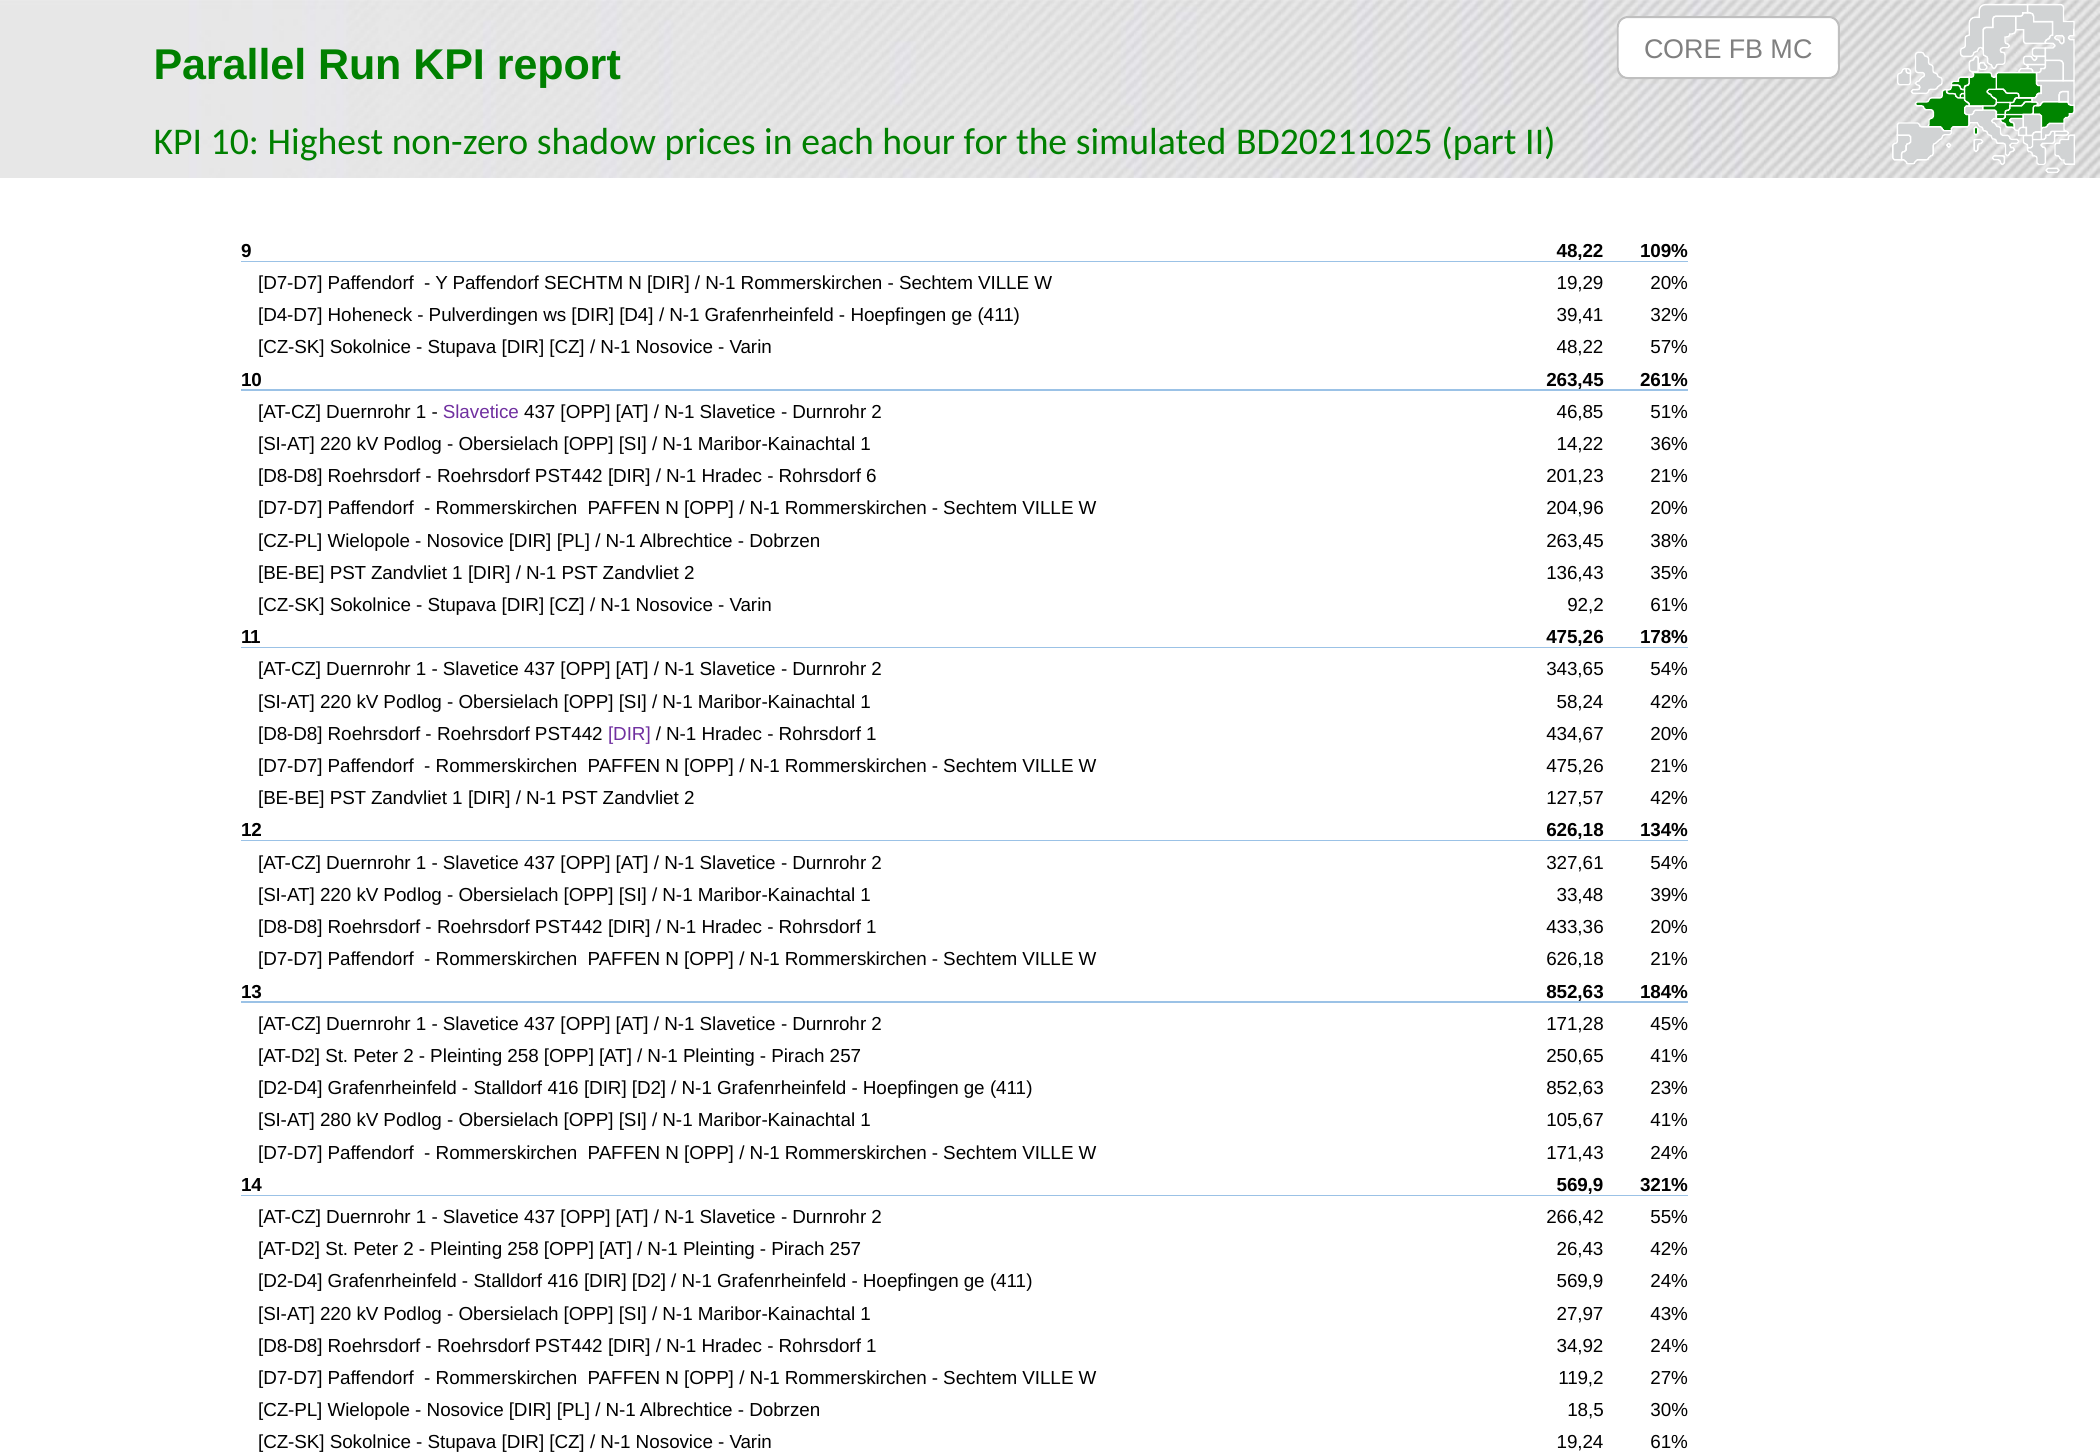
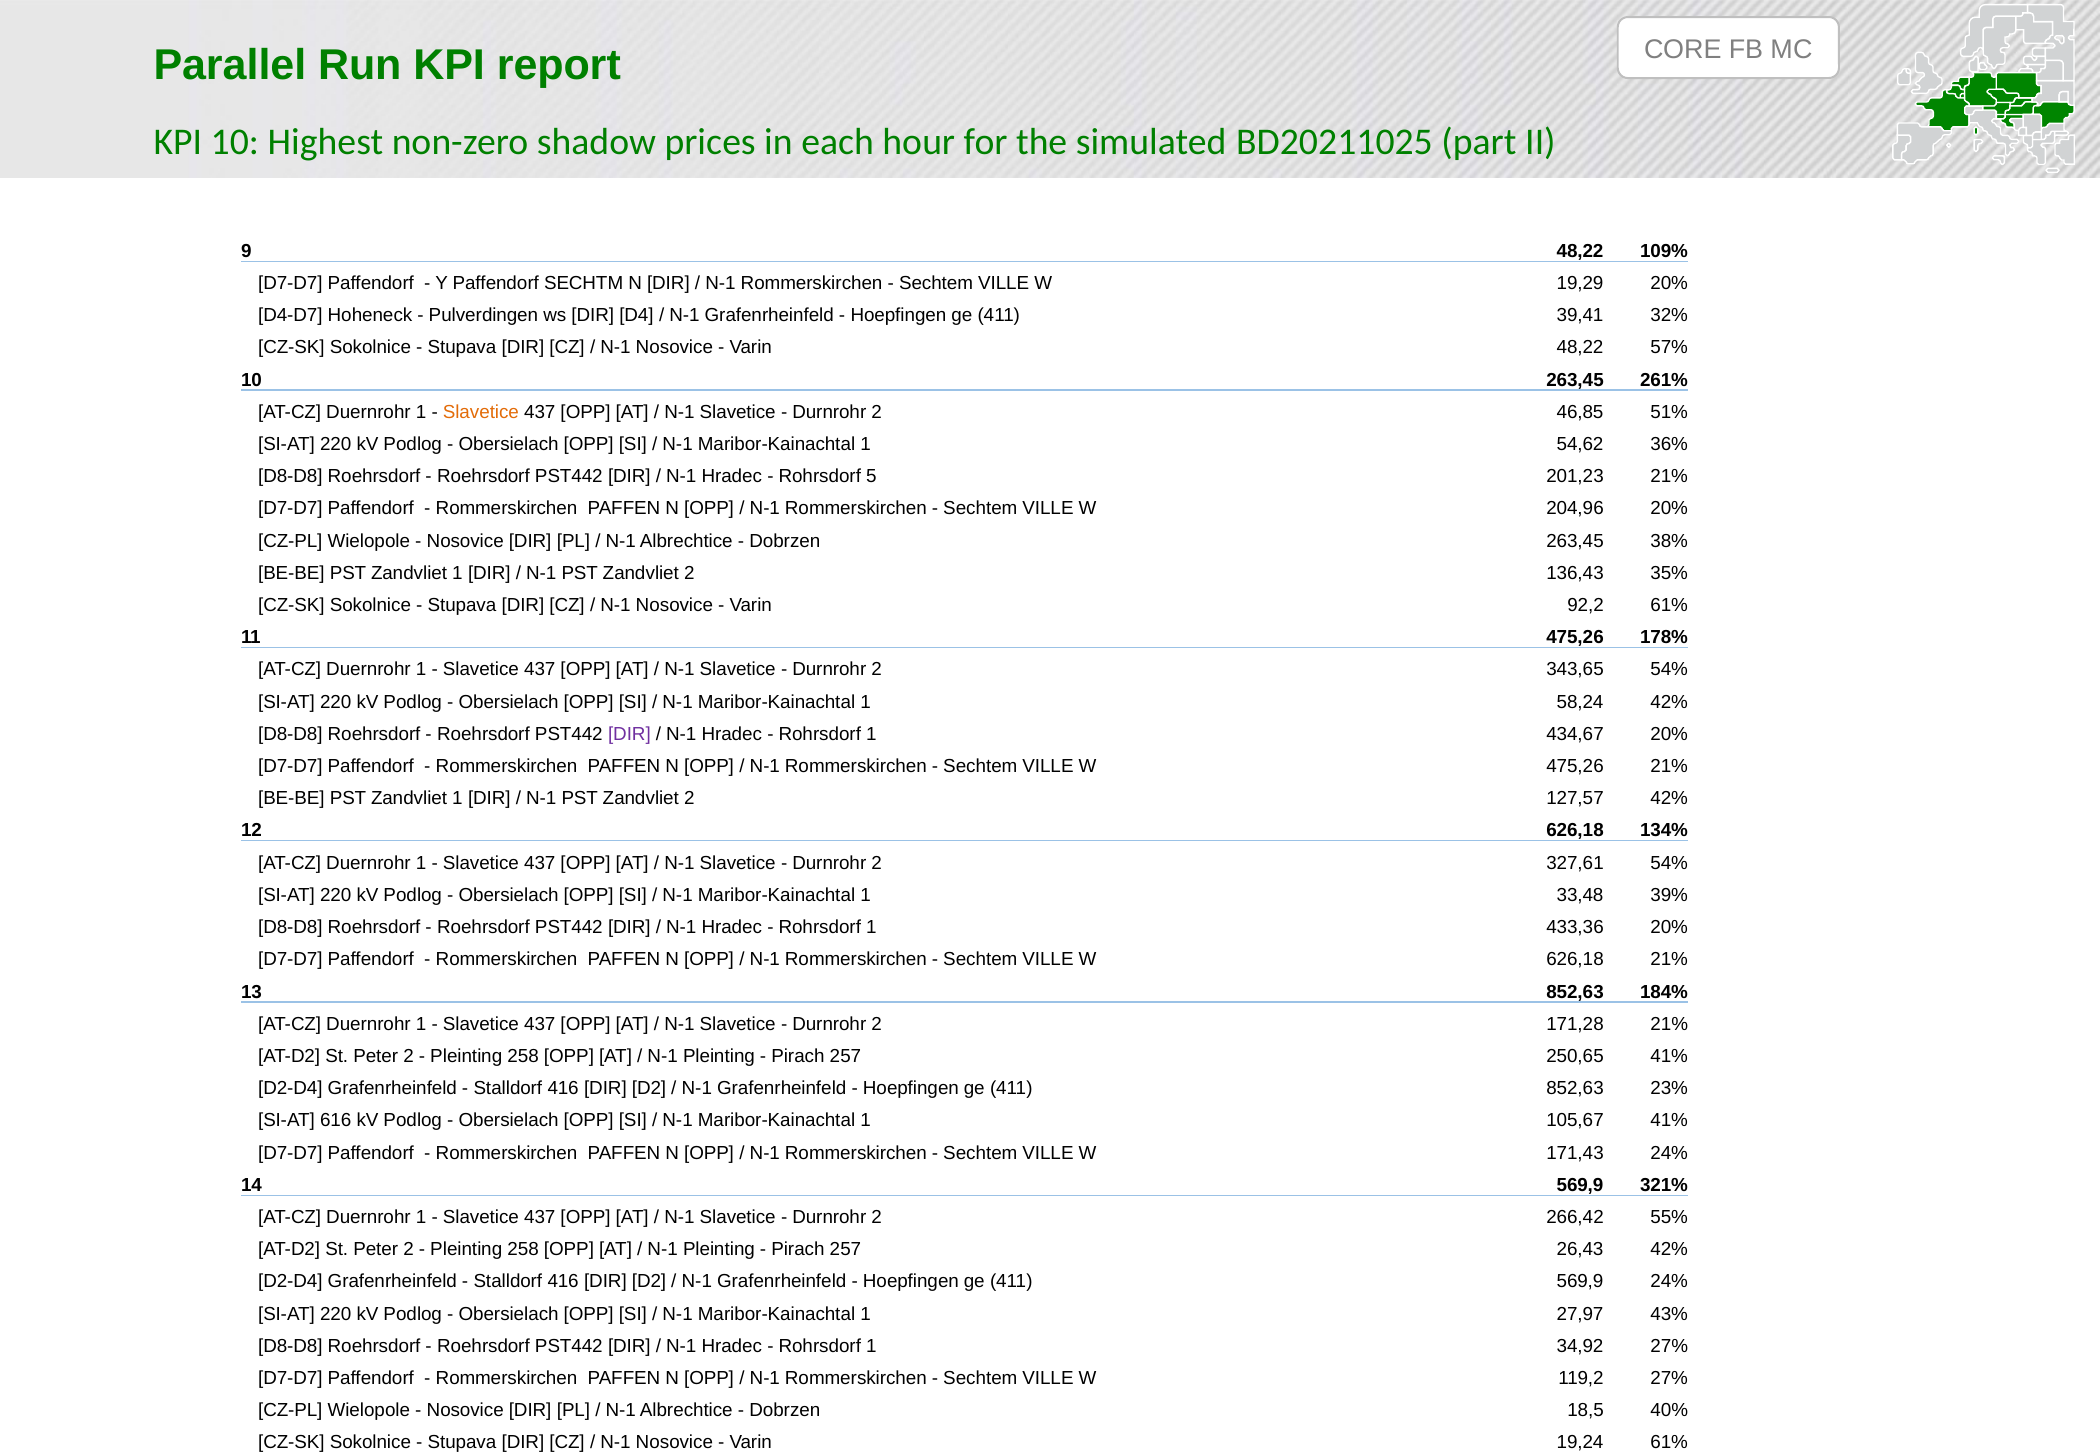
Slavetice colour: purple -> orange (481, 412)
14,22: 14,22 -> 54,62 (1580, 444)
6: 6 -> 5 (871, 476)
171,28 45%: 45% -> 21% (1669, 1024)
280: 280 -> 616 (336, 1121)
34,92 24%: 24% -> 27% (1669, 1346)
30%: 30% -> 40% (1669, 1410)
